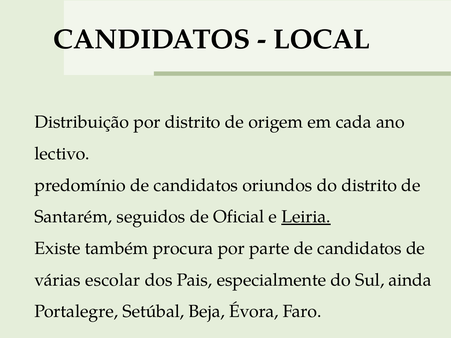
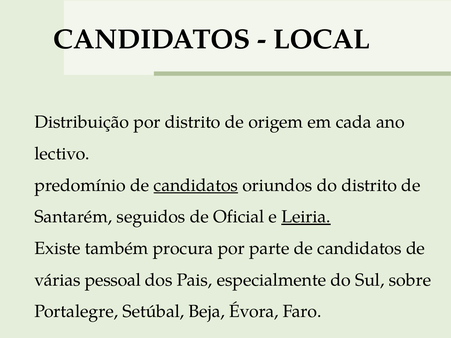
candidatos underline: none -> present (196, 185)
escolar: escolar -> pessoal (113, 280)
ainda: ainda -> sobre (410, 280)
